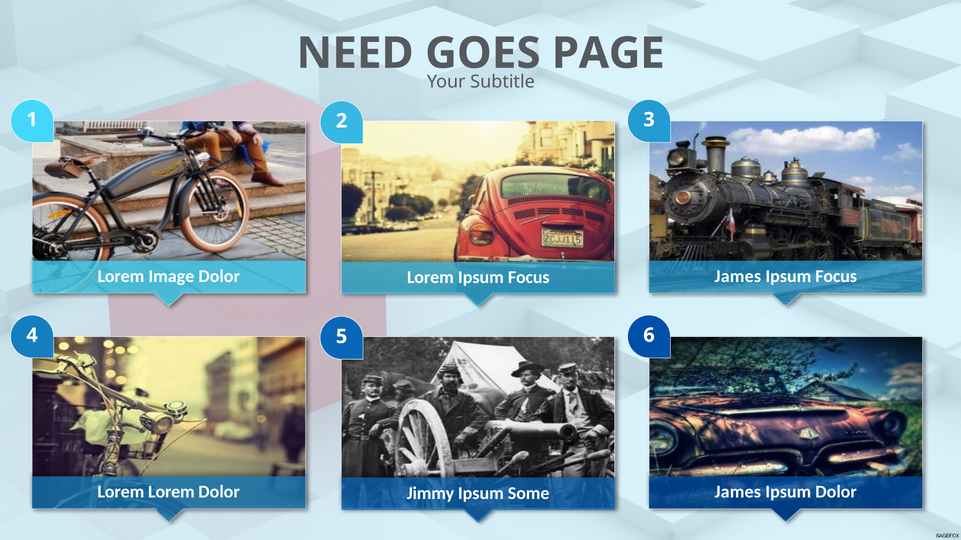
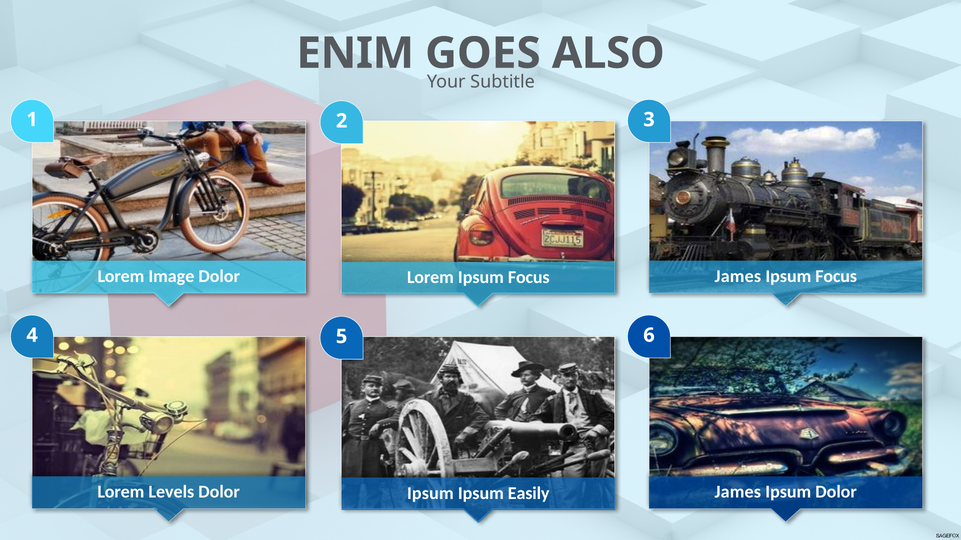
NEED: NEED -> ENIM (355, 53)
PAGE: PAGE -> ALSO (608, 53)
Lorem Lorem: Lorem -> Levels (171, 492)
Jimmy: Jimmy -> Ipsum (430, 494)
Some: Some -> Easily (529, 494)
